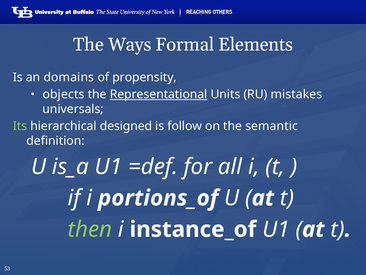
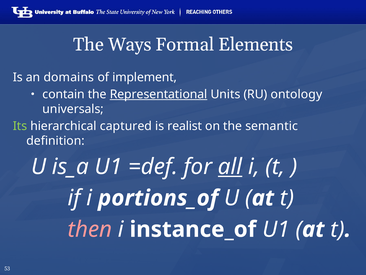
propensity: propensity -> implement (145, 77)
objects: objects -> contain (64, 94)
mistakes: mistakes -> ontology (296, 94)
designed: designed -> captured (126, 126)
follow: follow -> realist (185, 126)
all underline: none -> present (230, 166)
then colour: light green -> pink (90, 229)
